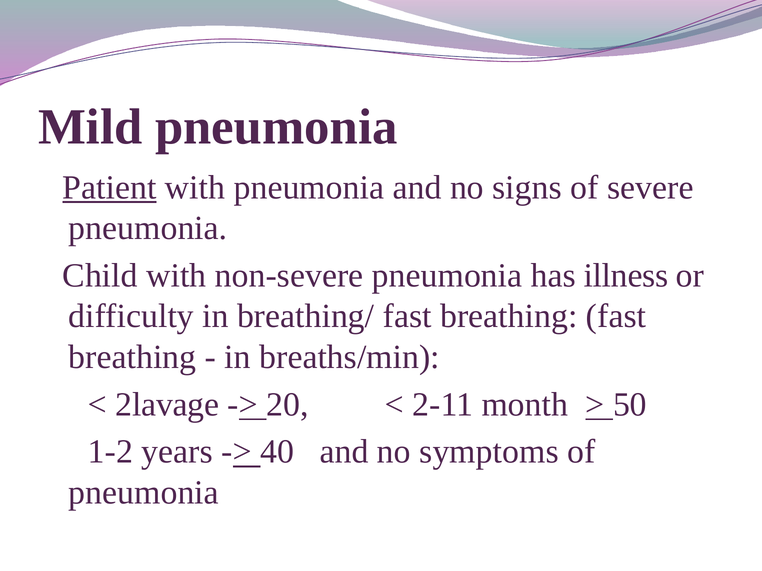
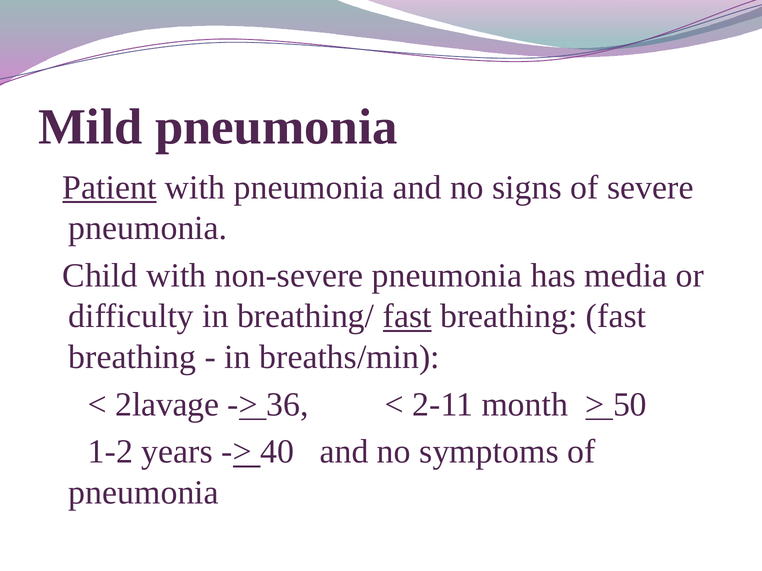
illness: illness -> media (626, 276)
fast underline: none -> present (407, 317)
20: 20 -> 36 (288, 405)
